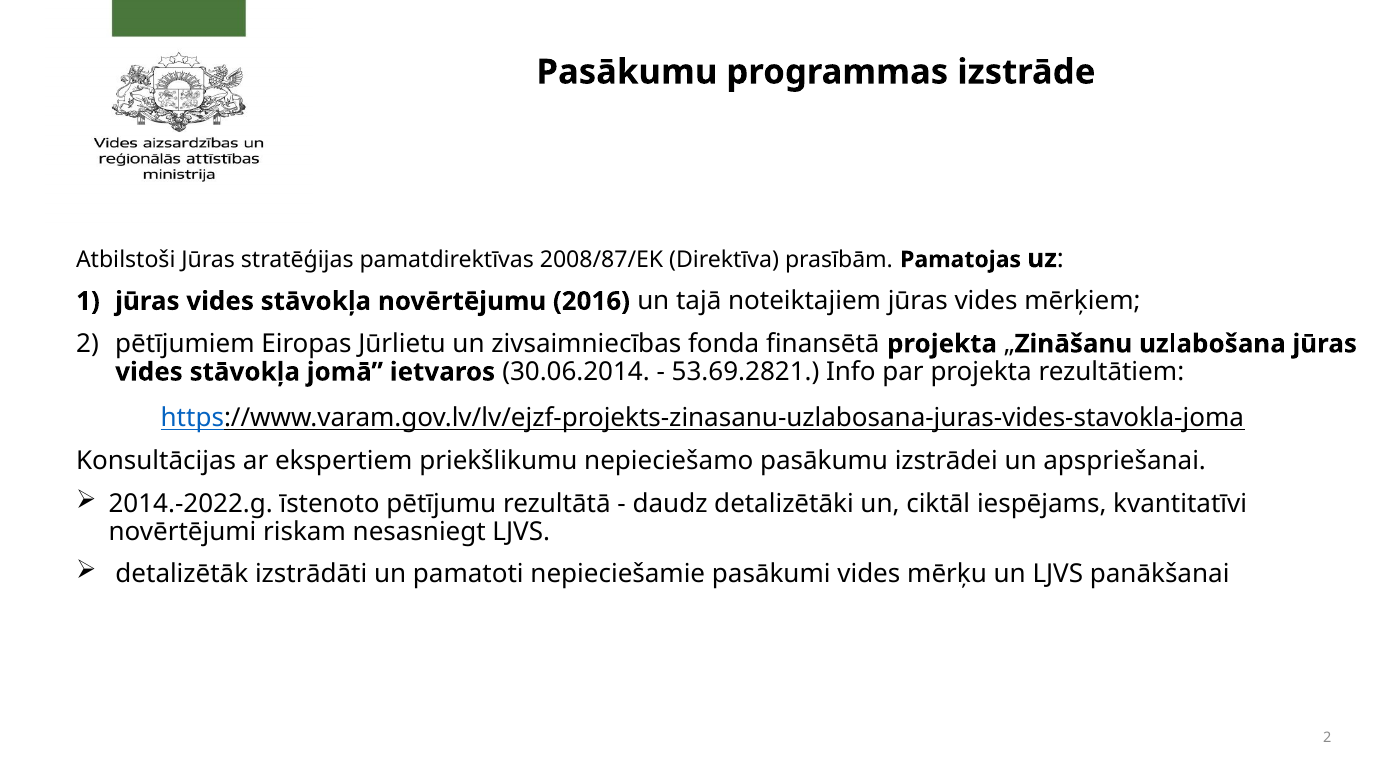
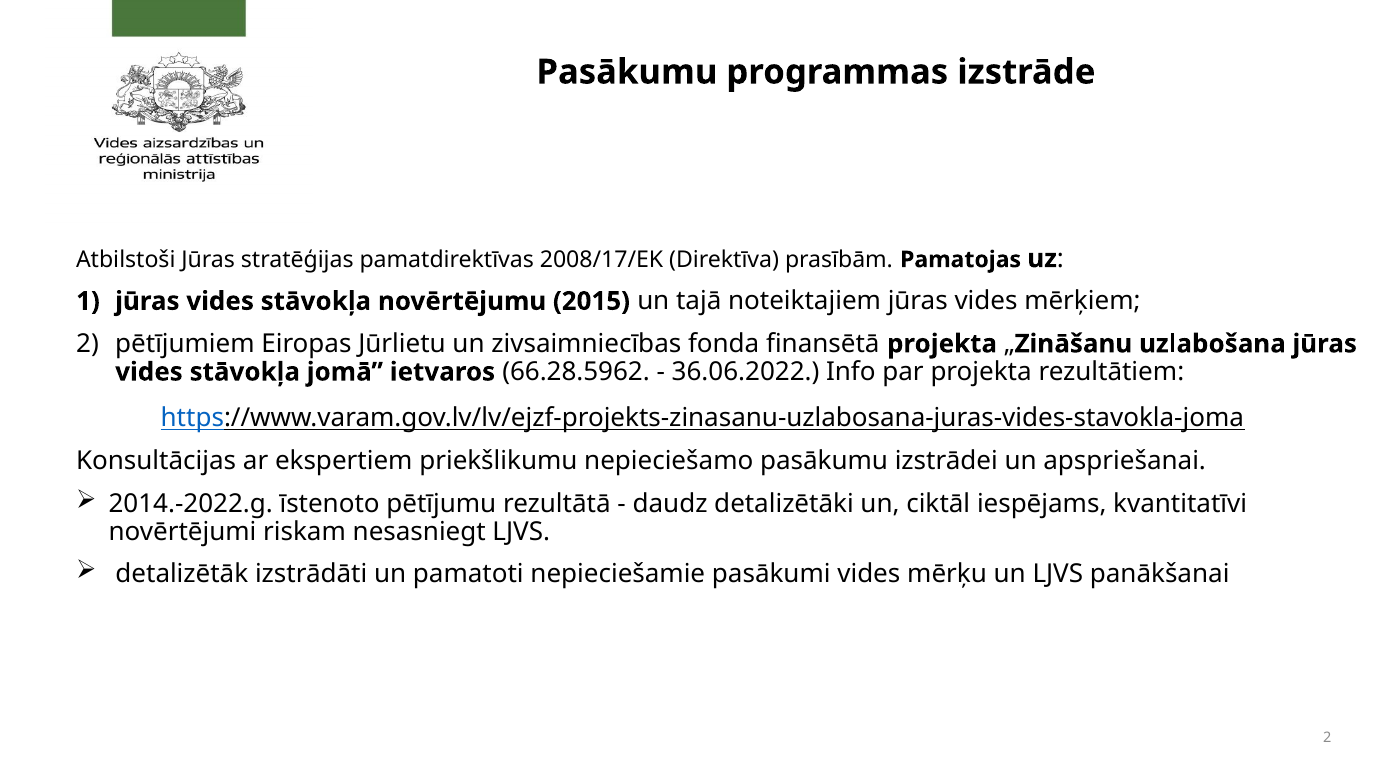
2008/87/EK: 2008/87/EK -> 2008/17/EK (602, 260)
2016: 2016 -> 2015 (591, 301)
30.06.2014: 30.06.2014 -> 66.28.5962 (576, 372)
53.69.2821: 53.69.2821 -> 36.06.2022 (746, 372)
